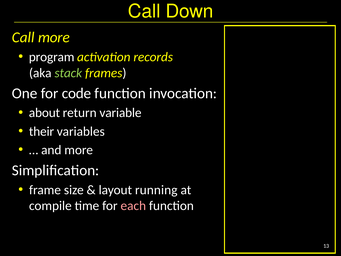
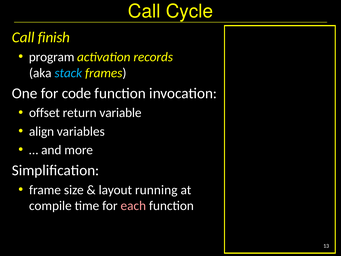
Down: Down -> Cycle (189, 11)
Call more: more -> finish (54, 37)
stack colour: light green -> light blue (68, 73)
about: about -> offset (44, 113)
their: their -> align (42, 131)
